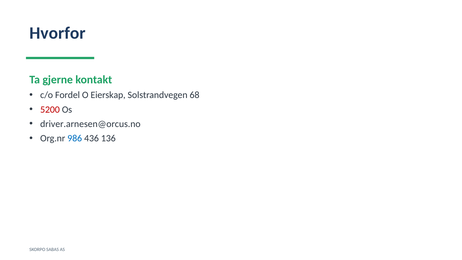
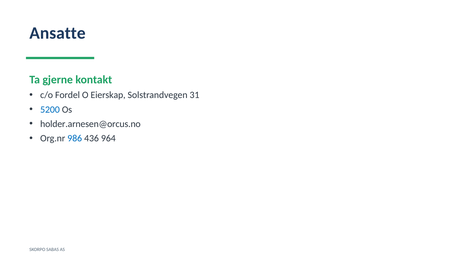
Hvorfor: Hvorfor -> Ansatte (57, 33)
68: 68 -> 31 (195, 95)
5200 colour: red -> blue (50, 109)
driver.arnesen@orcus.no: driver.arnesen@orcus.no -> holder.arnesen@orcus.no (90, 124)
136: 136 -> 964 (108, 138)
